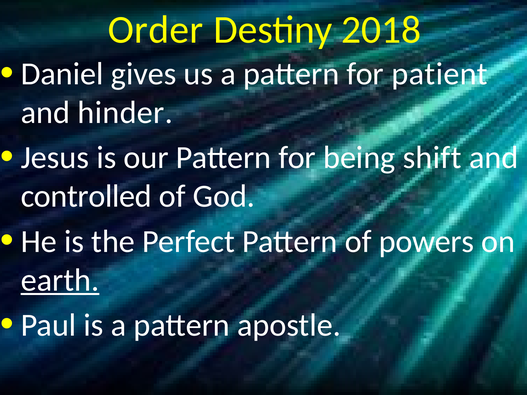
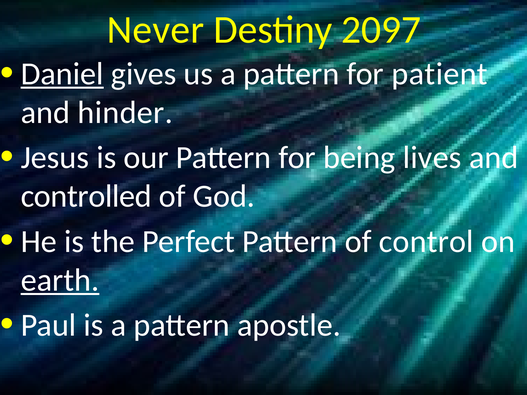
Order: Order -> Never (156, 30)
2018: 2018 -> 2097 (381, 30)
Daniel underline: none -> present (62, 74)
shift: shift -> lives (432, 158)
powers: powers -> control (426, 242)
